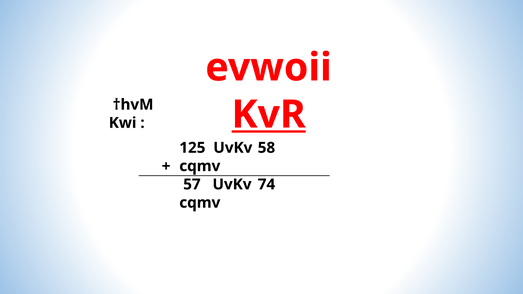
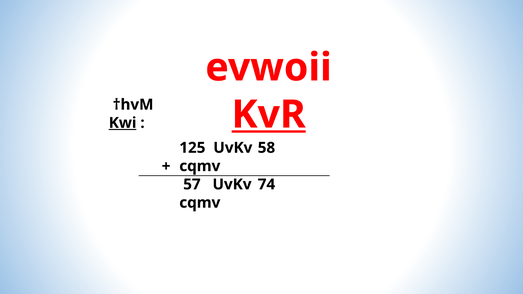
Kwi underline: none -> present (123, 123)
